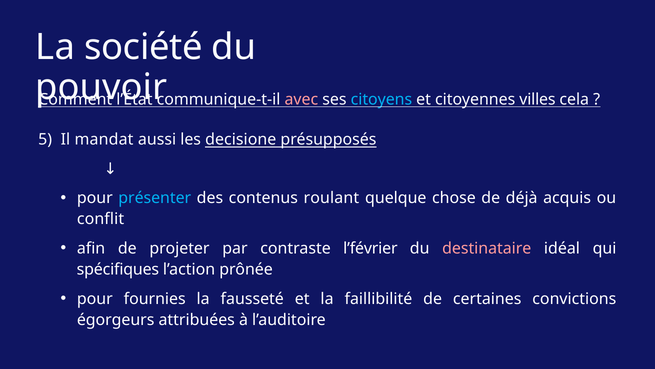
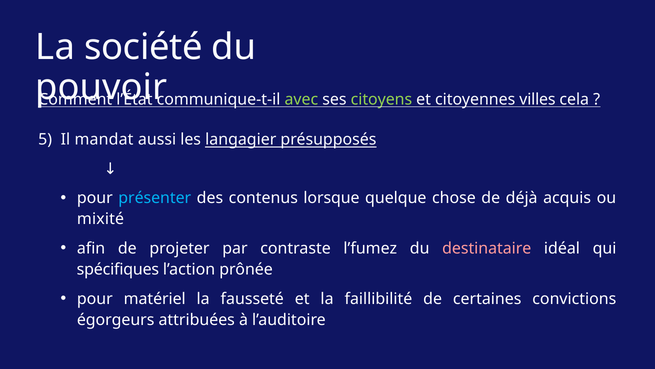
avec colour: pink -> light green (301, 99)
citoyens colour: light blue -> light green (381, 99)
decisione: decisione -> langagier (241, 139)
roulant: roulant -> lorsque (332, 198)
conflit: conflit -> mixité (101, 219)
l’février: l’février -> l’fumez (370, 248)
fournies: fournies -> matériel (155, 298)
